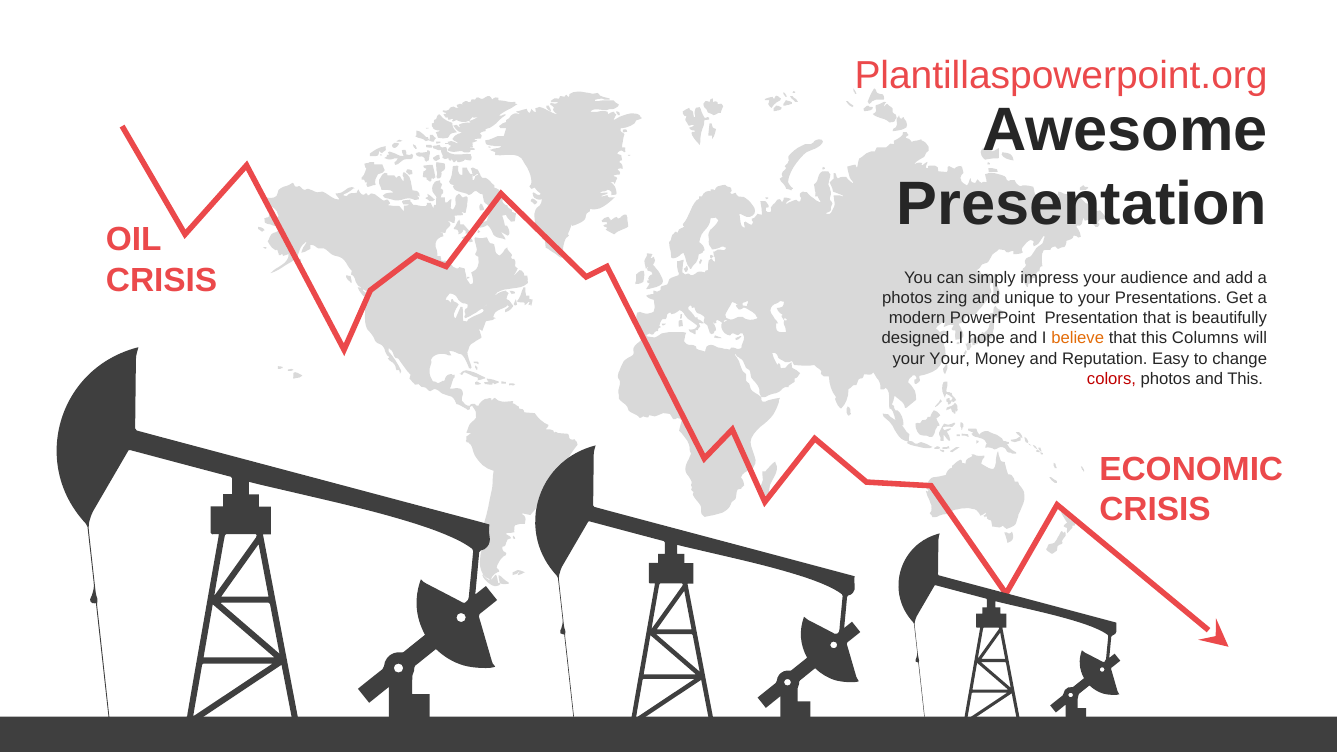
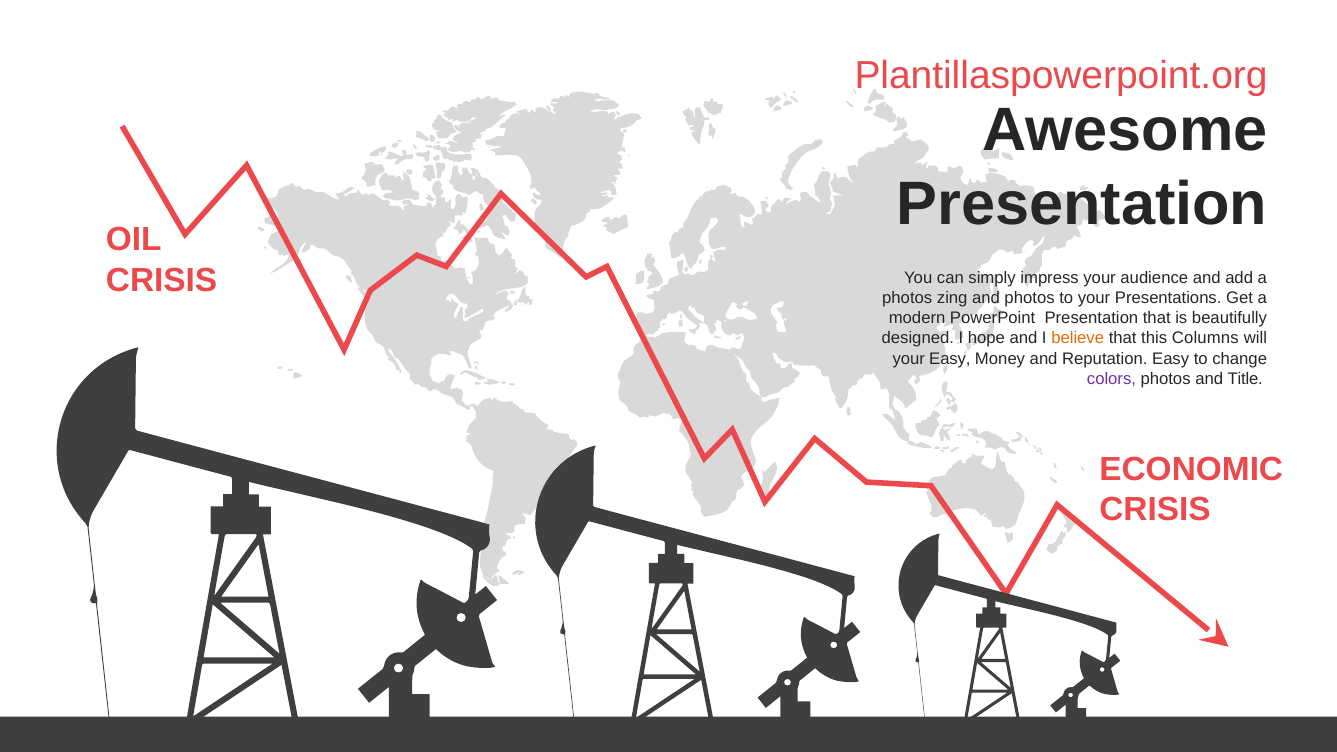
and unique: unique -> photos (1030, 298)
your Your: Your -> Easy (950, 359)
colors colour: red -> purple (1111, 379)
and This: This -> Title (1245, 379)
